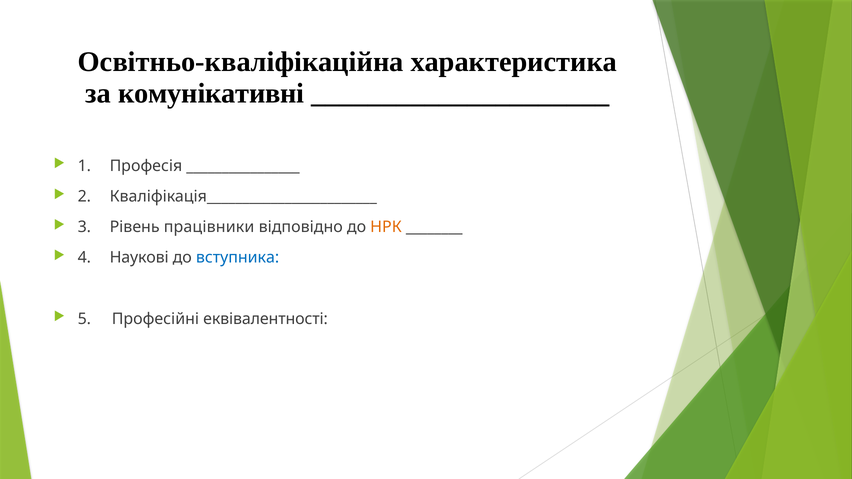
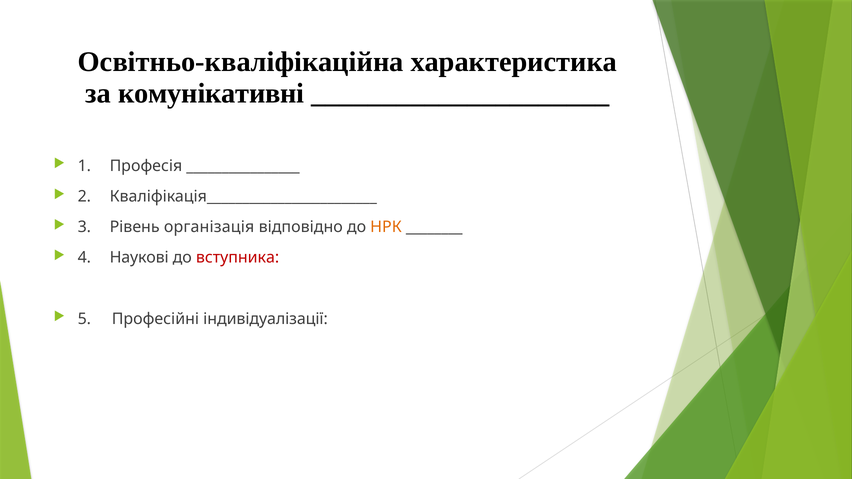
працівники: працівники -> організація (209, 227)
вступника colour: blue -> red (238, 258)
еквівалентності: еквівалентності -> індивідуалізації (266, 319)
